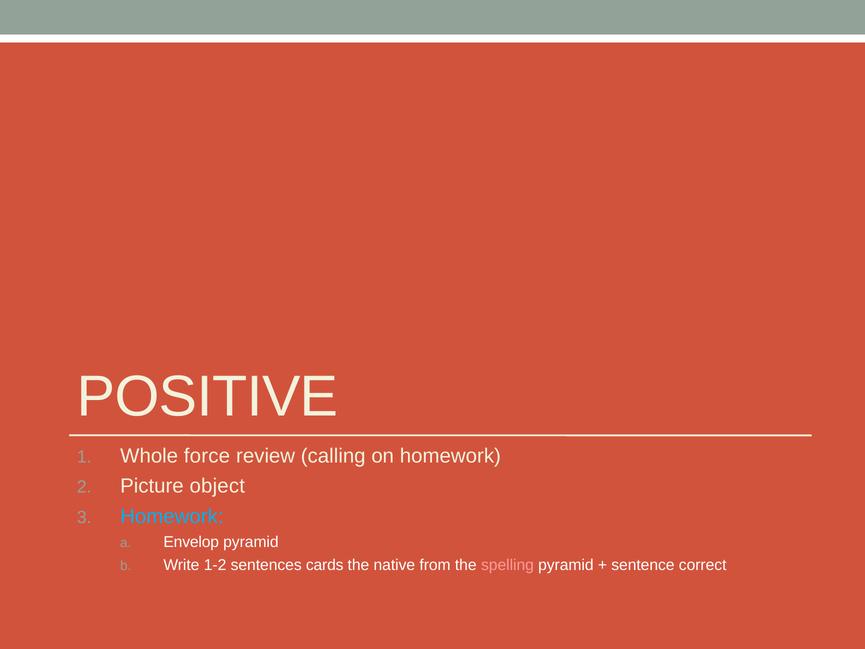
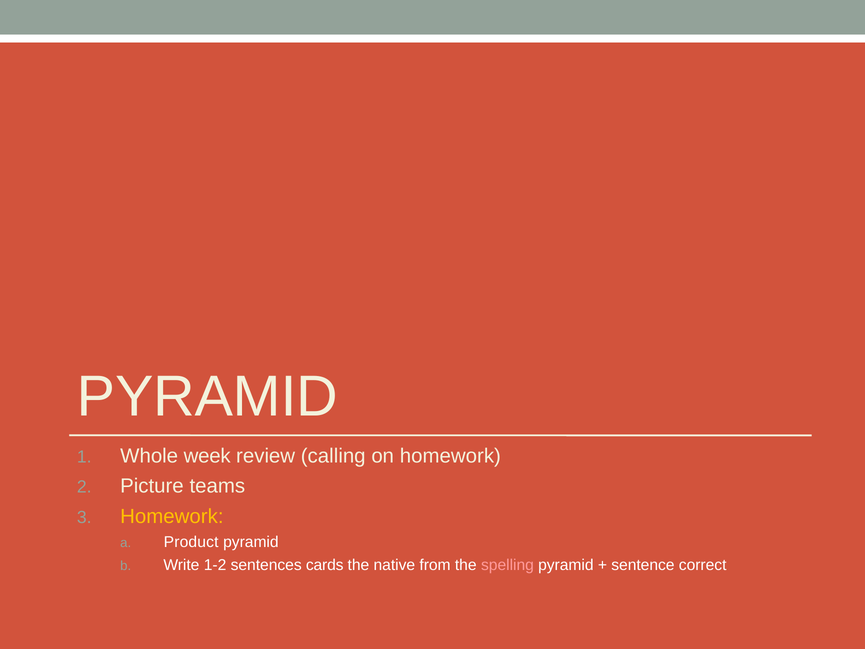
POSITIVE: POSITIVE -> PYRAMID (207, 397)
force: force -> week (207, 456)
object: object -> teams (217, 486)
Homework colour: light blue -> yellow (172, 516)
Envelop: Envelop -> Product (191, 542)
